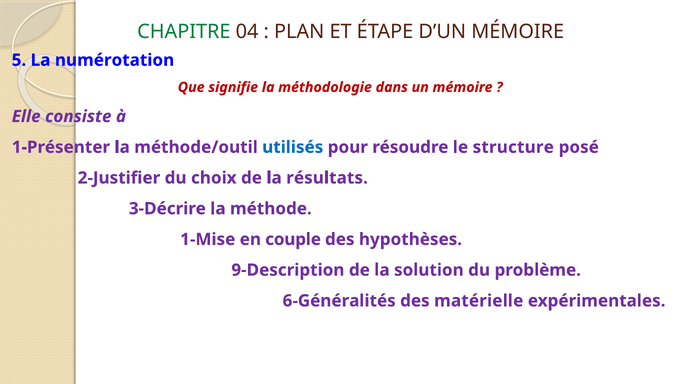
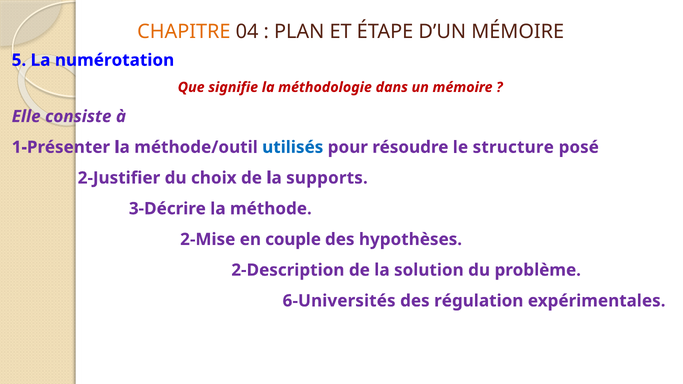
CHAPITRE colour: green -> orange (184, 32)
résultats: résultats -> supports (327, 178)
1-Mise: 1-Mise -> 2-Mise (208, 239)
9-Description: 9-Description -> 2-Description (288, 270)
6-Généralités: 6-Généralités -> 6-Universités (339, 301)
matérielle: matérielle -> régulation (479, 301)
